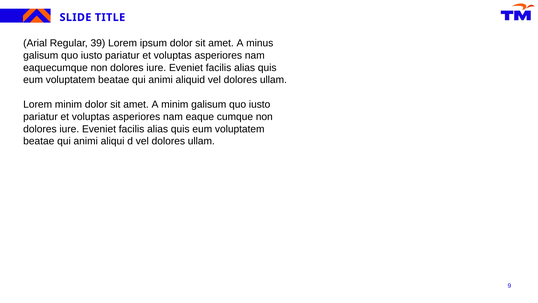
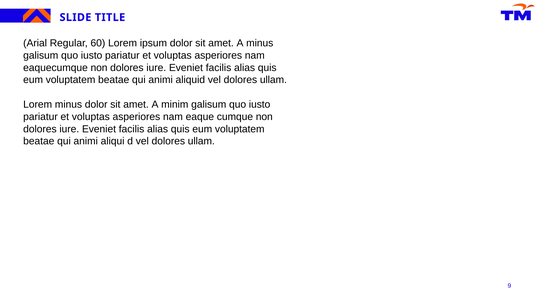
39: 39 -> 60 (98, 43)
Lorem minim: minim -> minus (68, 104)
